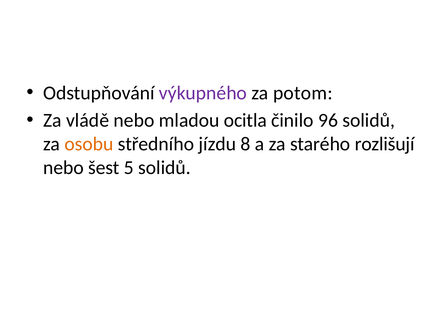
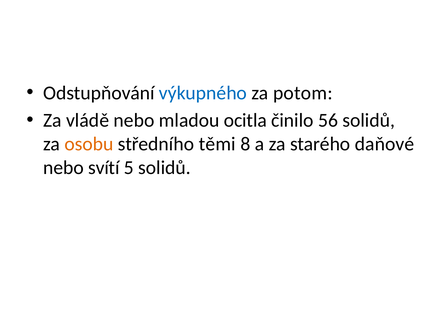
výkupného colour: purple -> blue (203, 93)
96: 96 -> 56 (328, 120)
jízdu: jízdu -> těmi (217, 144)
rozlišují: rozlišují -> daňové (385, 144)
šest: šest -> svítí (104, 167)
